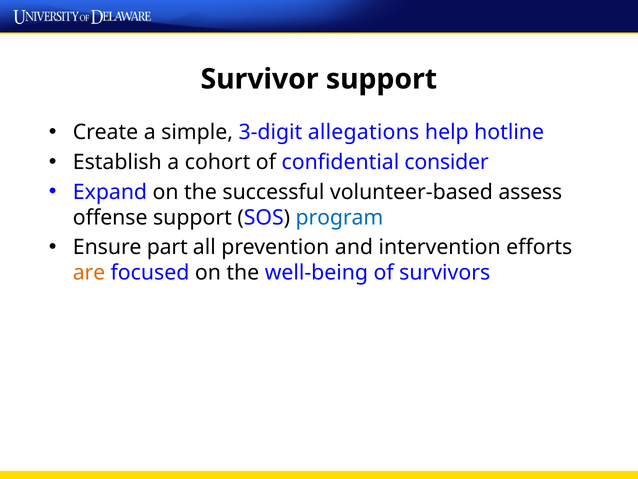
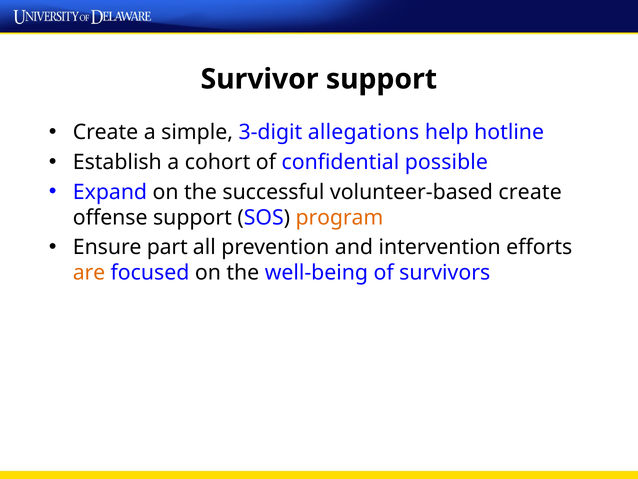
consider: consider -> possible (446, 162)
volunteer-based assess: assess -> create (530, 192)
program colour: blue -> orange (339, 217)
